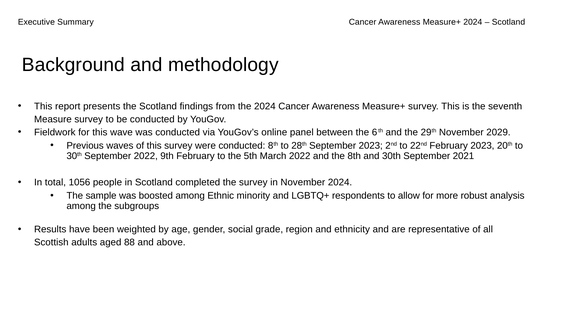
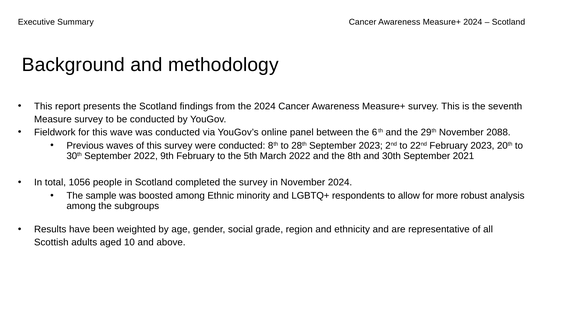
2029: 2029 -> 2088 (498, 132)
88: 88 -> 10 (129, 242)
